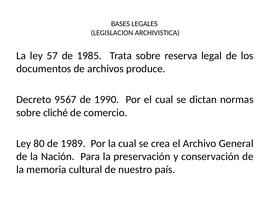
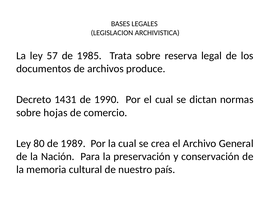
9567: 9567 -> 1431 (65, 100)
cliché: cliché -> hojas (56, 113)
